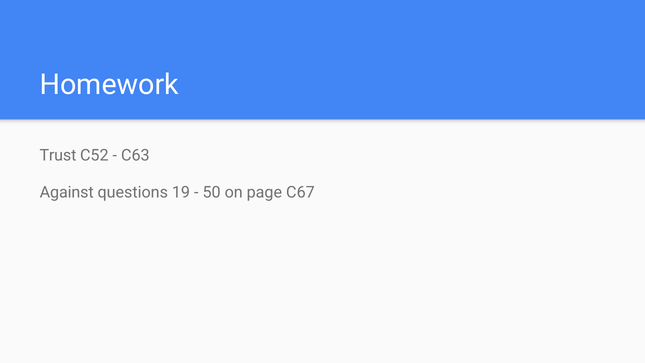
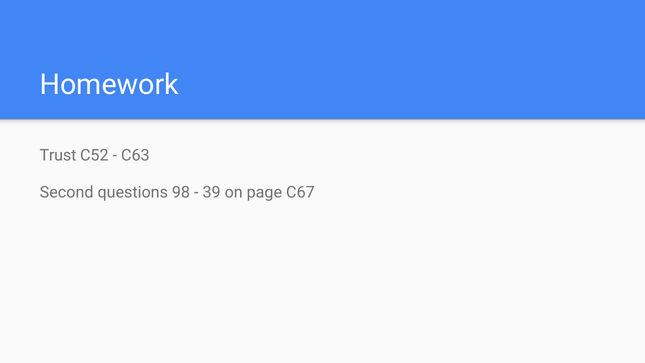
Against: Against -> Second (67, 192)
19: 19 -> 98 (181, 192)
50: 50 -> 39 (212, 192)
